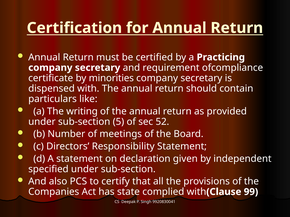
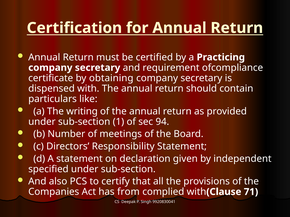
minorities: minorities -> obtaining (111, 78)
5: 5 -> 1 (118, 122)
52: 52 -> 94 (162, 122)
state: state -> from (128, 192)
99: 99 -> 71 (251, 192)
